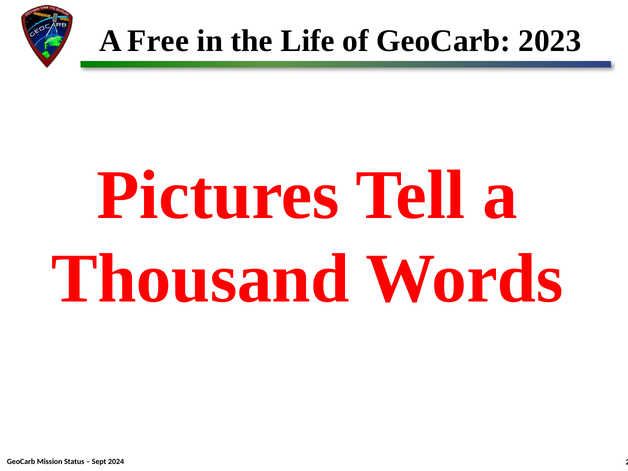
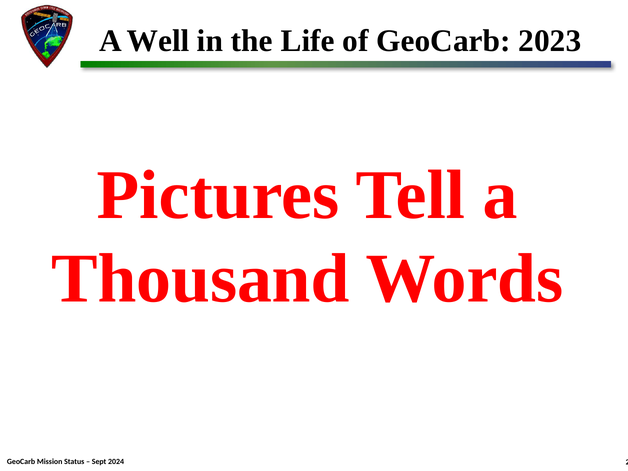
Free: Free -> Well (158, 41)
